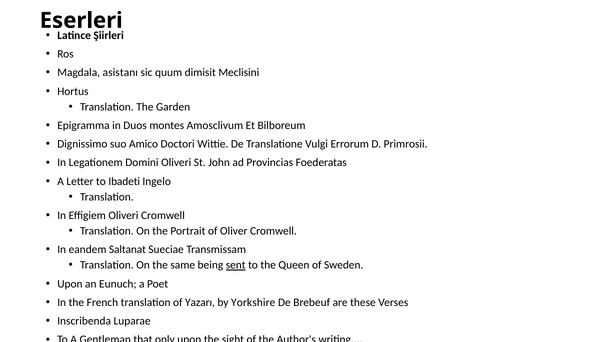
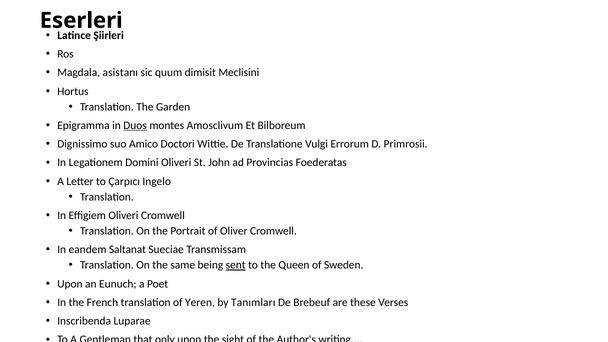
Duos underline: none -> present (135, 125)
Ibadeti: Ibadeti -> Çarpıcı (124, 181)
Yazarı: Yazarı -> Yeren (200, 302)
Yorkshire: Yorkshire -> Tanımları (253, 302)
